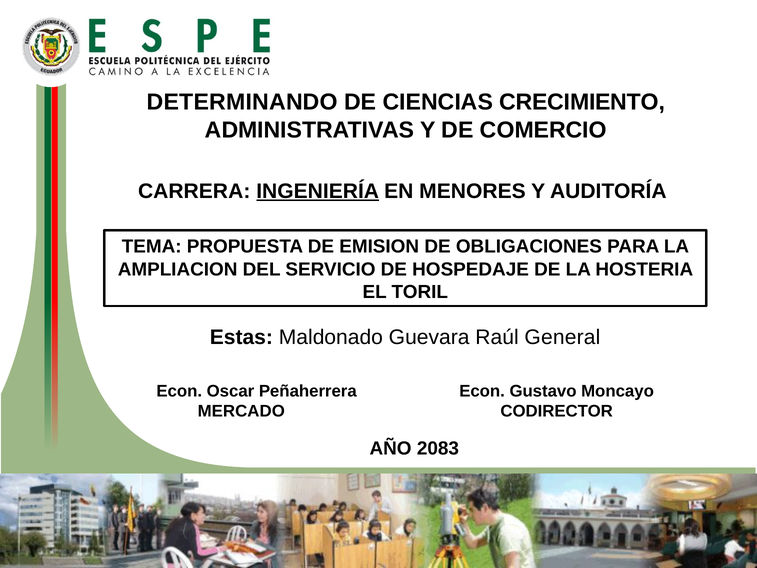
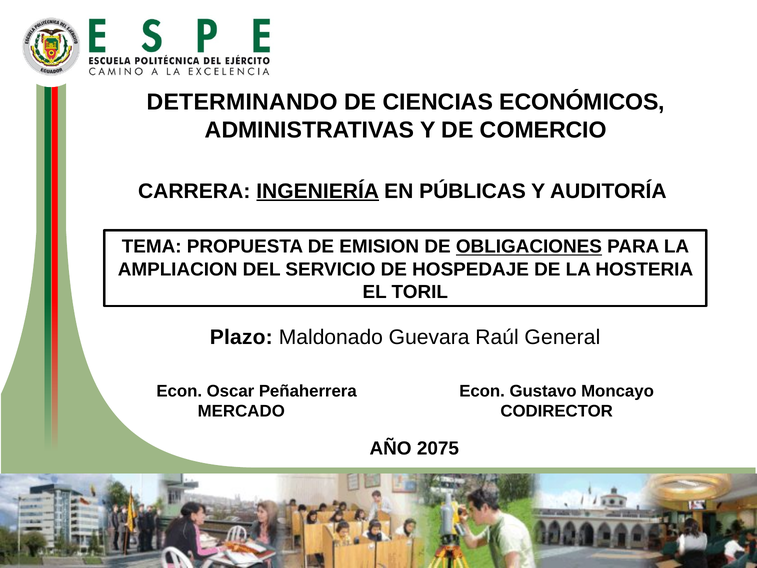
CRECIMIENTO: CRECIMIENTO -> ECONÓMICOS (582, 102)
MENORES: MENORES -> PÚBLICAS (473, 191)
OBLIGACIONES underline: none -> present (529, 247)
Estas: Estas -> Plazo (241, 337)
2083: 2083 -> 2075 (438, 448)
